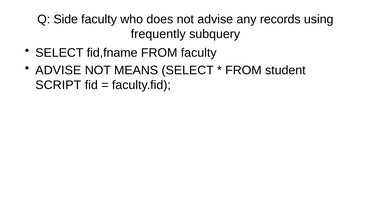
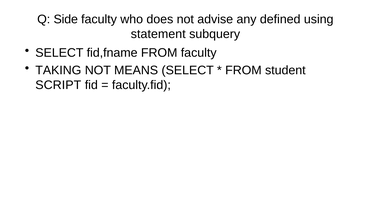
records: records -> defined (280, 19)
frequently: frequently -> statement (158, 34)
ADVISE: ADVISE -> TAKING (58, 70)
